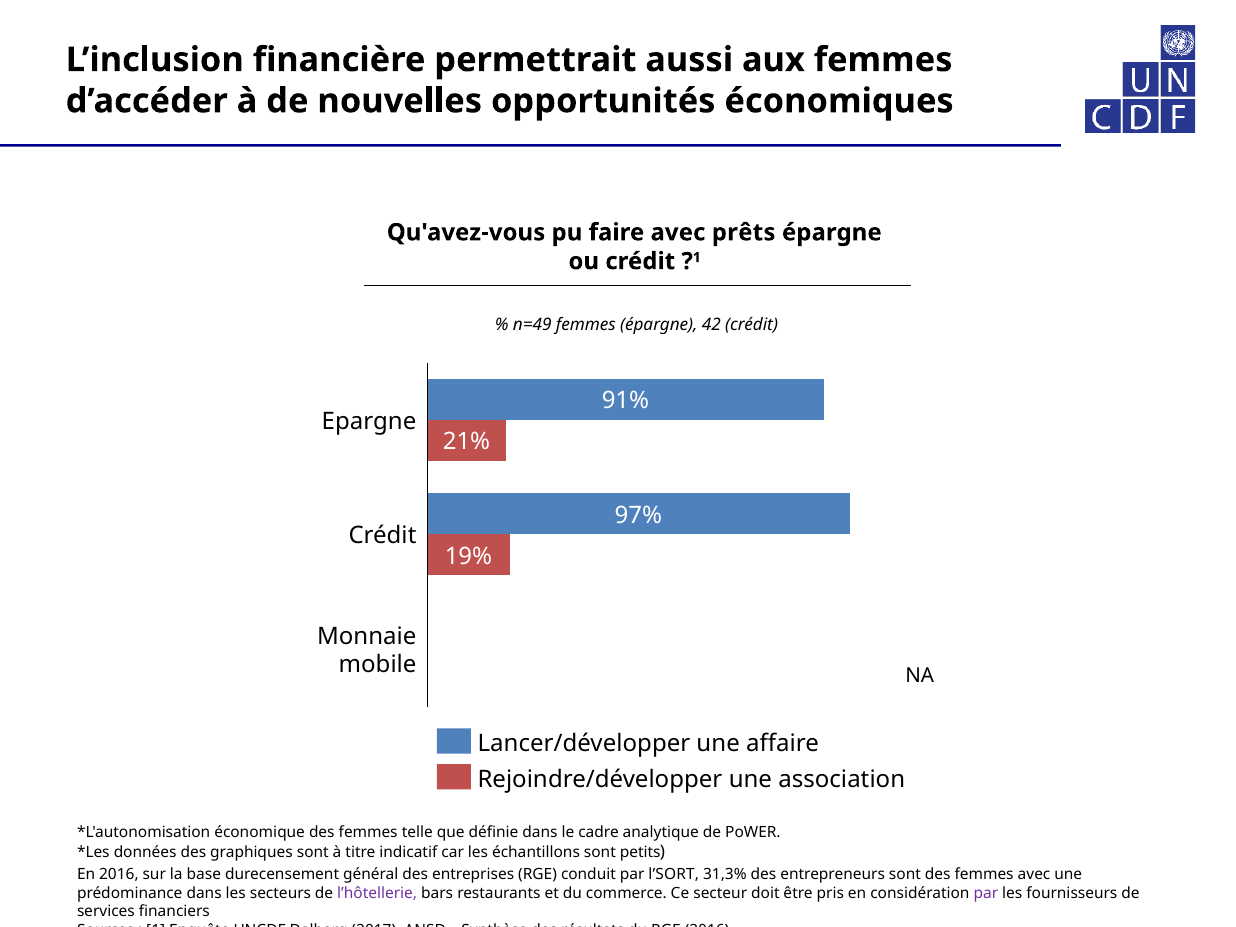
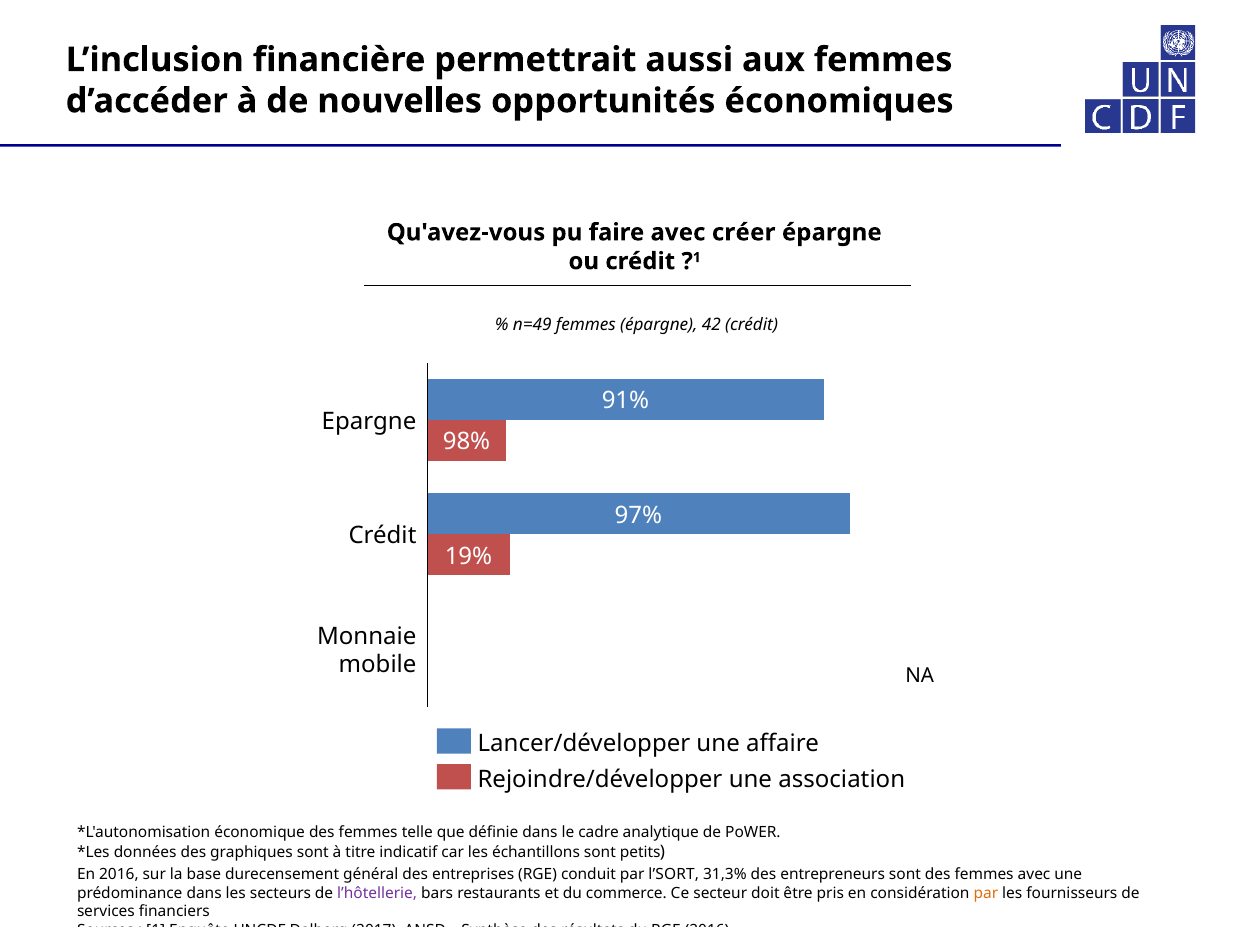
prêts: prêts -> créer (744, 232)
21%: 21% -> 98% (467, 442)
par colour: purple -> orange (986, 893)
